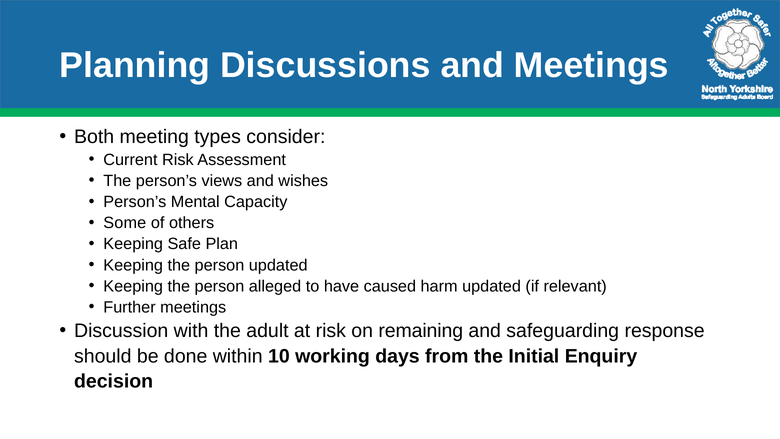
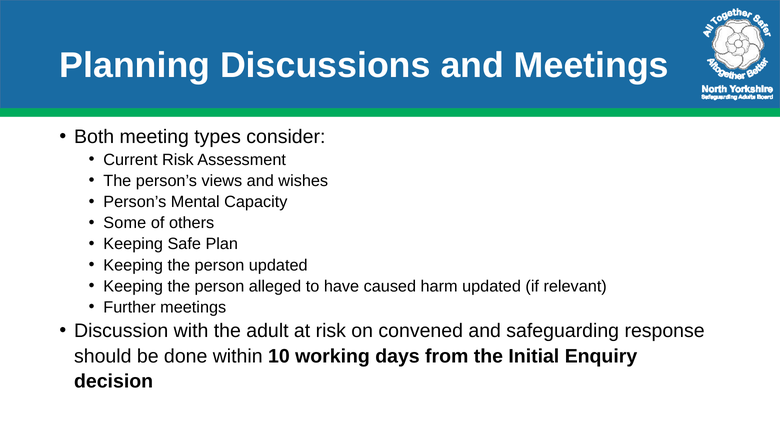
remaining: remaining -> convened (421, 331)
